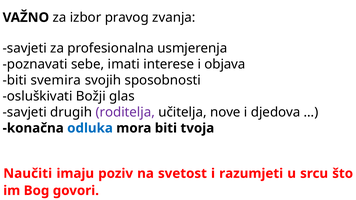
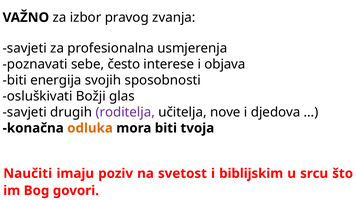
imati: imati -> često (124, 64)
svemira: svemira -> energija (56, 80)
odluka colour: blue -> orange (90, 128)
razumjeti: razumjeti -> biblijskim (251, 174)
